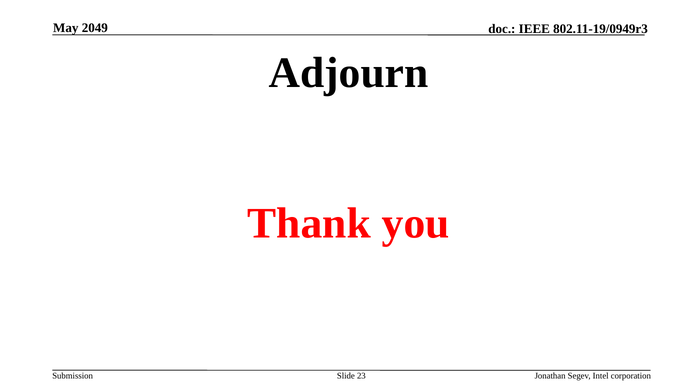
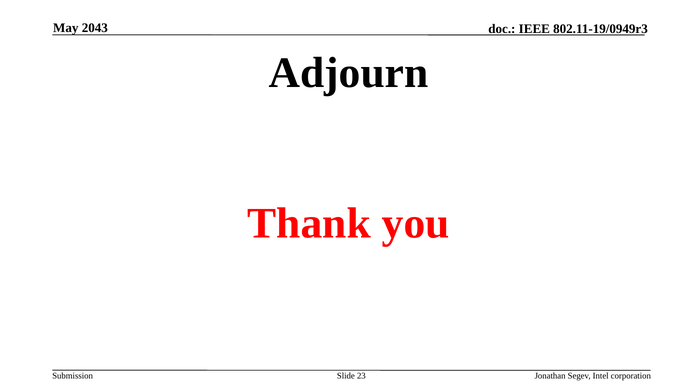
2049: 2049 -> 2043 (95, 28)
